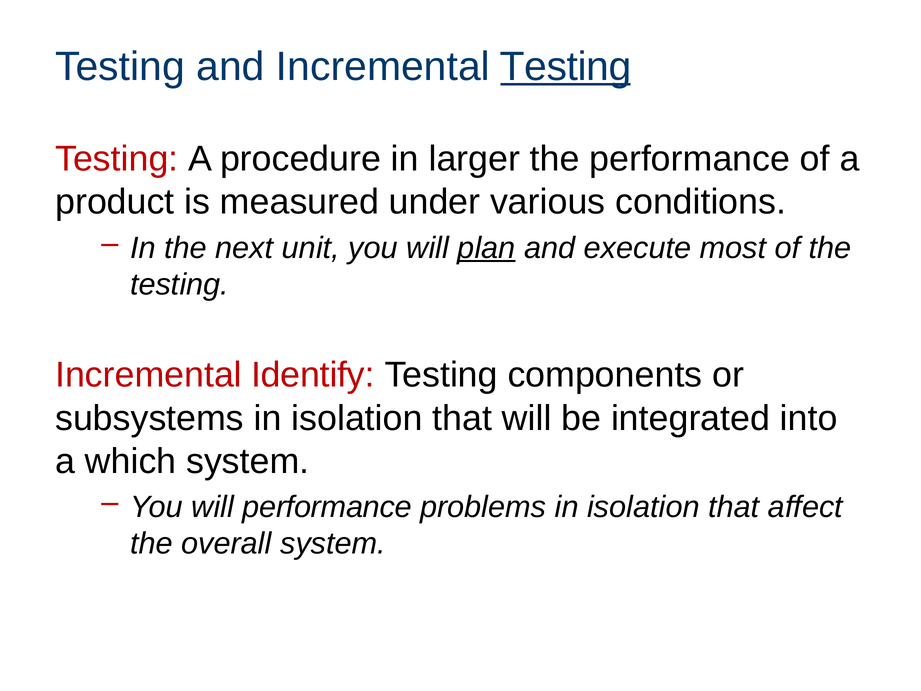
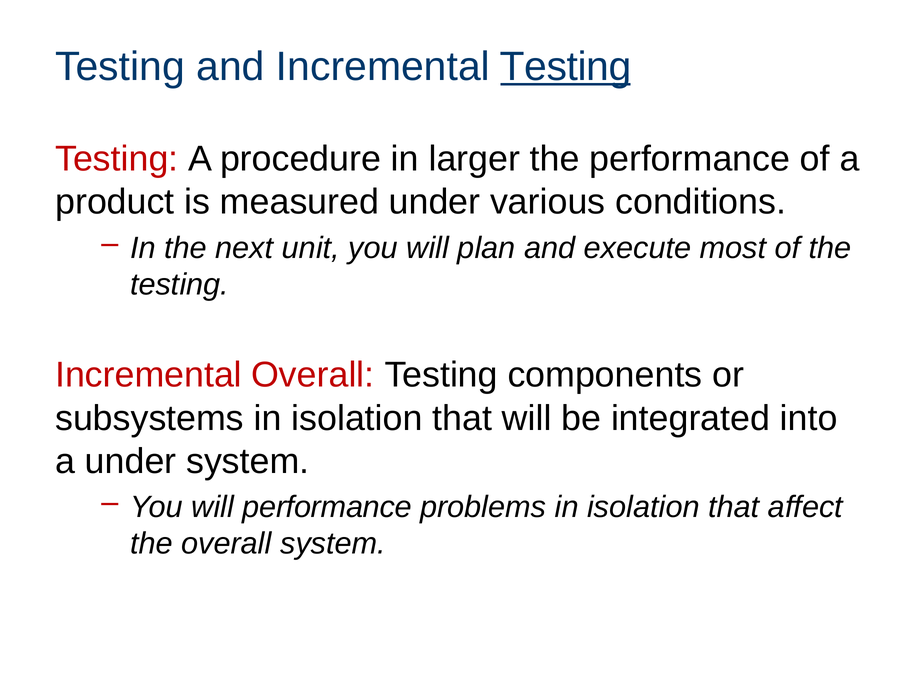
plan underline: present -> none (486, 248)
Incremental Identify: Identify -> Overall (313, 375)
a which: which -> under (131, 461)
